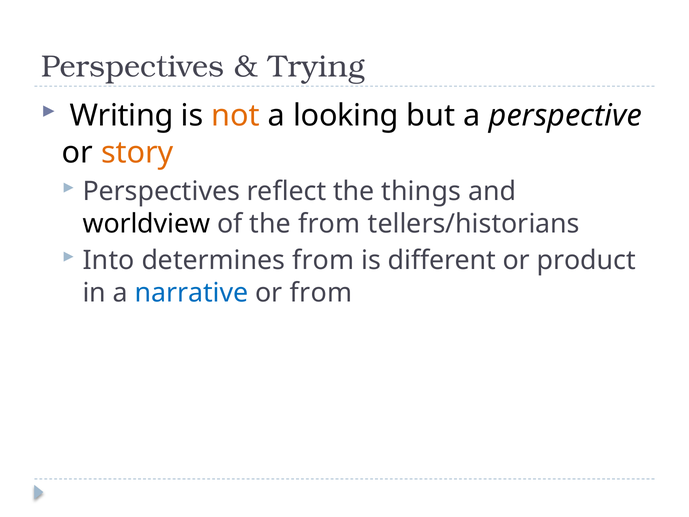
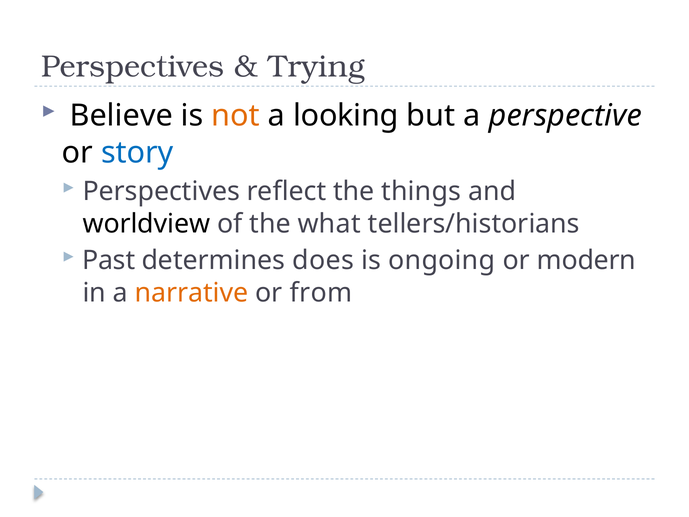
Writing: Writing -> Believe (121, 116)
story colour: orange -> blue (137, 153)
the from: from -> what (329, 224)
Into: Into -> Past (109, 260)
determines from: from -> does (323, 260)
different: different -> ongoing (442, 260)
product: product -> modern (586, 260)
narrative colour: blue -> orange (192, 293)
